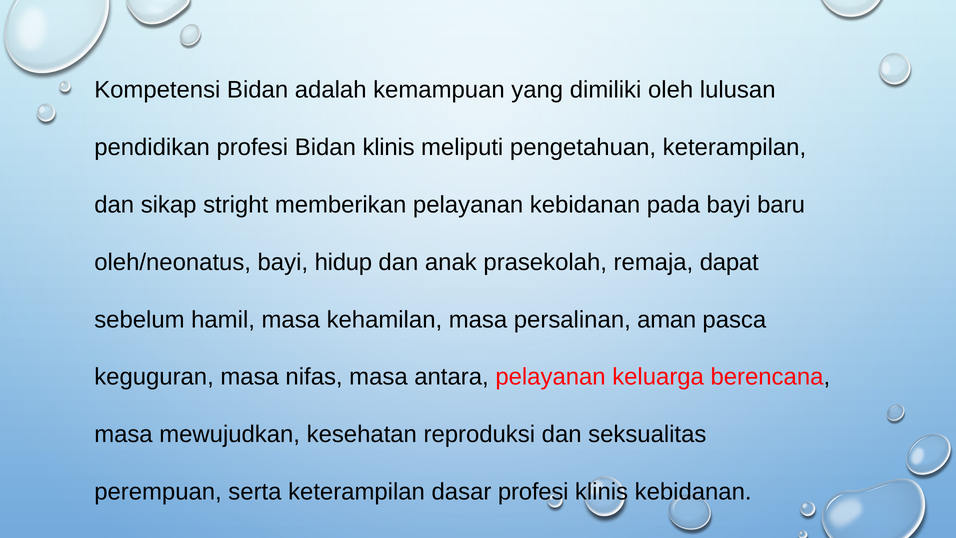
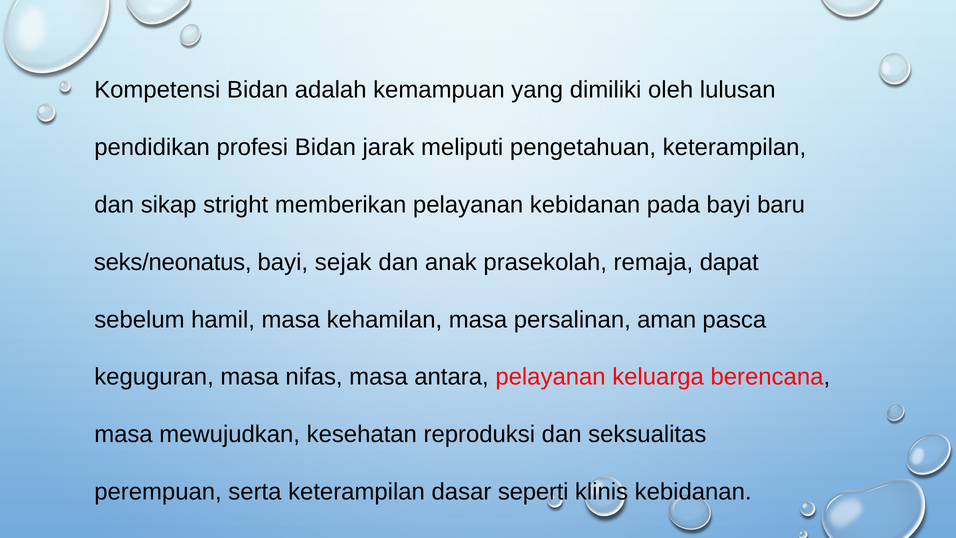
Bidan klinis: klinis -> jarak (388, 147)
oleh/neonatus: oleh/neonatus -> seks/neonatus (173, 262)
hidup: hidup -> sejak (343, 262)
dasar profesi: profesi -> seperti (533, 492)
